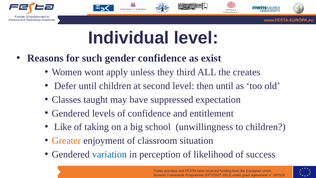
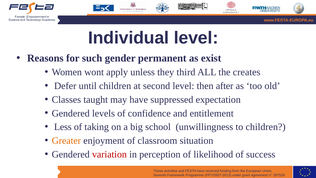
gender confidence: confidence -> permanent (162, 58)
then until: until -> after (225, 86)
Like: Like -> Less (63, 127)
variation colour: blue -> red (109, 154)
